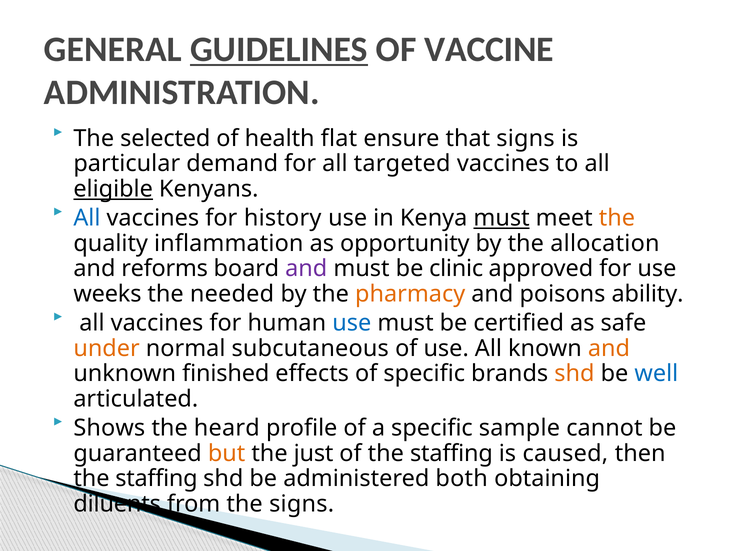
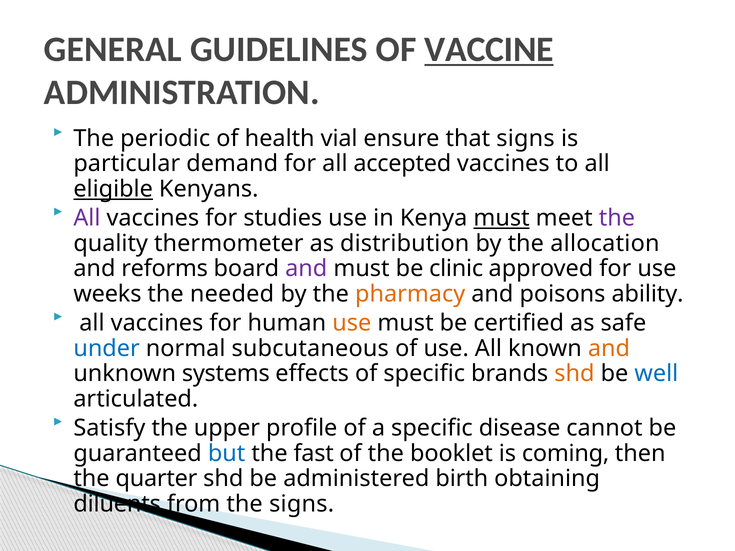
GUIDELINES underline: present -> none (279, 50)
VACCINE underline: none -> present (489, 50)
selected: selected -> periodic (165, 138)
flat: flat -> vial (339, 138)
targeted: targeted -> accepted (402, 164)
All colour: blue -> purple (87, 218)
history: history -> studies (283, 218)
the colour: orange -> purple (617, 218)
inflammation: inflammation -> thermometer (229, 243)
opportunity: opportunity -> distribution (405, 243)
use colour: blue -> orange (352, 323)
under colour: orange -> blue (107, 348)
finished: finished -> systems (226, 374)
Shows: Shows -> Satisfy (109, 428)
heard: heard -> upper (227, 428)
sample: sample -> disease (520, 428)
but colour: orange -> blue (227, 454)
just: just -> fast (314, 454)
of the staffing: staffing -> booklet (451, 454)
caused: caused -> coming (566, 454)
staffing: staffing -> quarter (156, 479)
both: both -> birth (462, 479)
